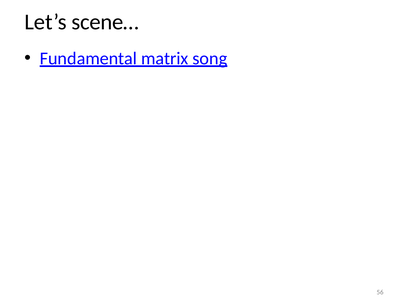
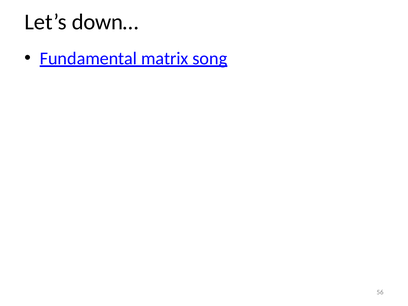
scene…: scene… -> down… (105, 22)
